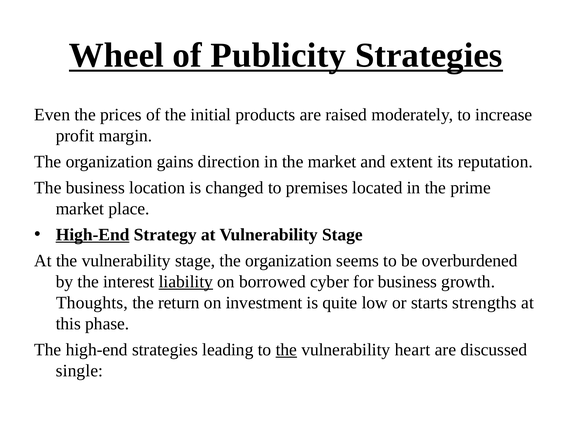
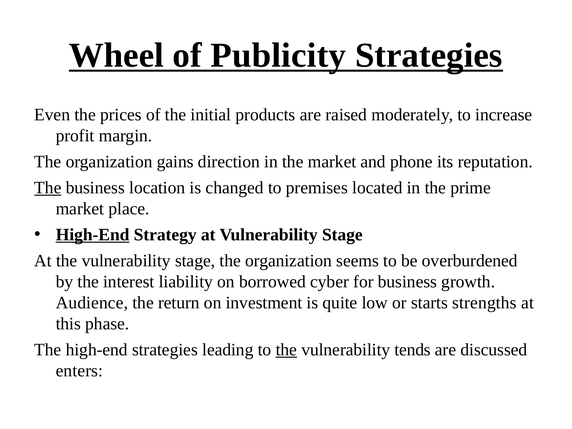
extent: extent -> phone (411, 162)
The underline: none -> present (48, 188)
liability underline: present -> none (186, 282)
Thoughts: Thoughts -> Audience (92, 303)
heart: heart -> tends (413, 350)
single: single -> enters (79, 371)
